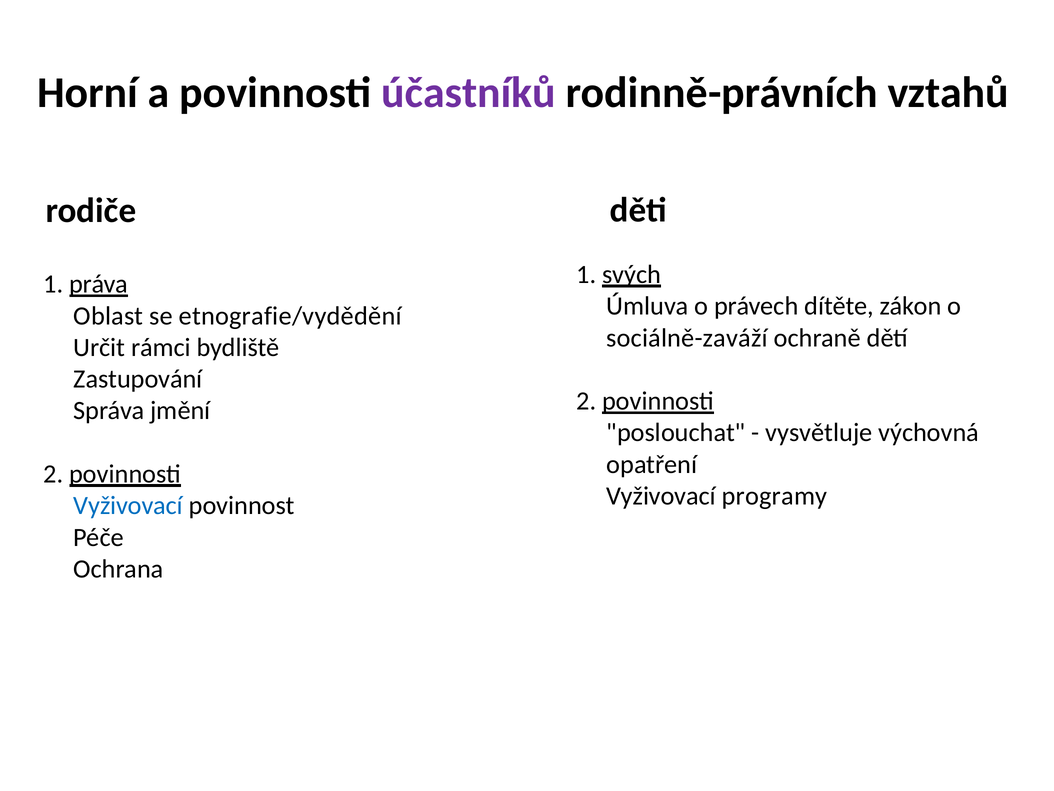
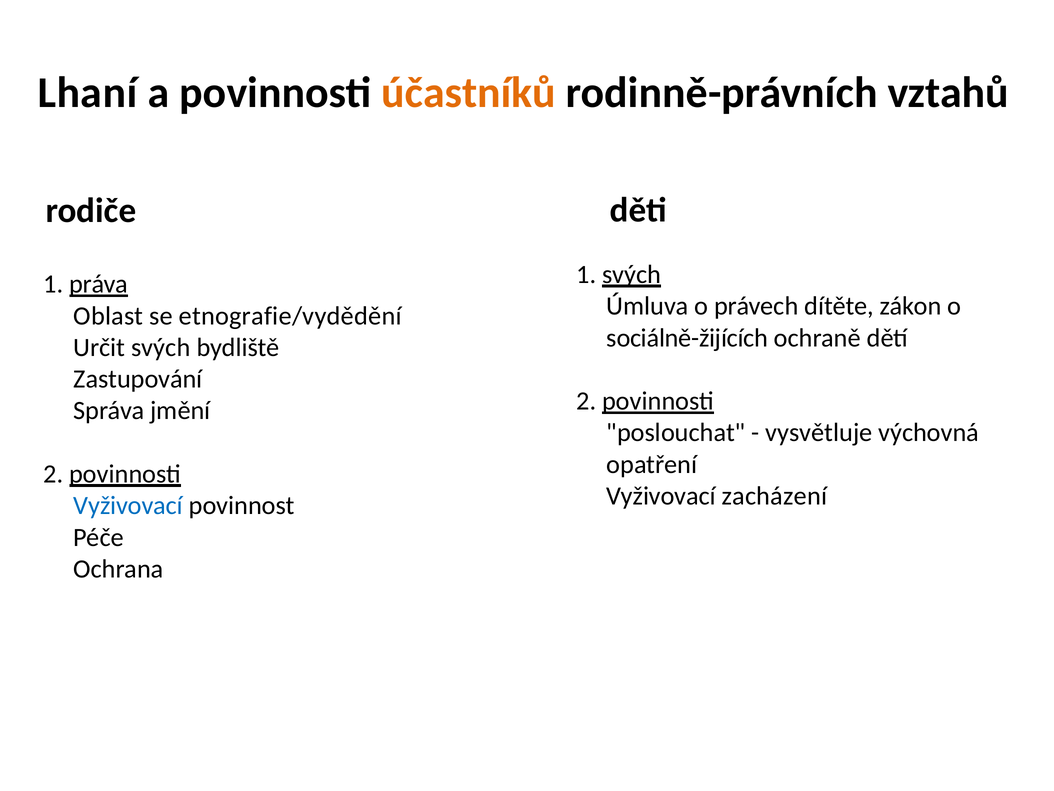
Horní: Horní -> Lhaní (87, 93)
účastníků colour: purple -> orange (469, 93)
sociálně-zaváží: sociálně-zaváží -> sociálně-žijících (687, 338)
Určit rámci: rámci -> svých (161, 347)
programy: programy -> zacházení (774, 496)
